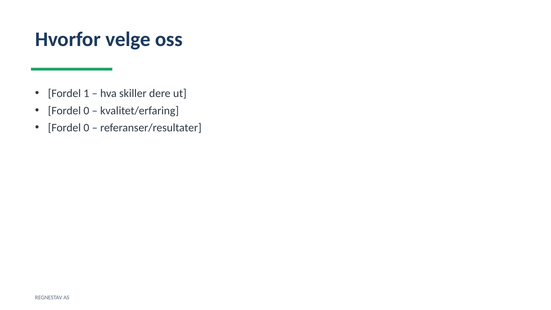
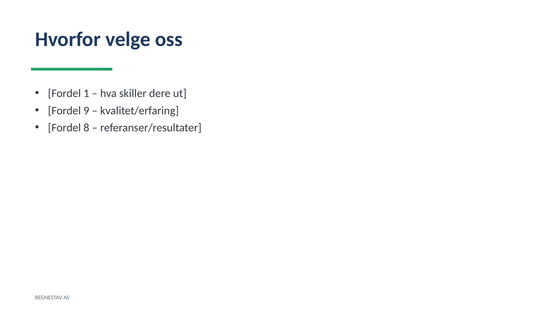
0: 0 -> 9 (86, 111)
0: 0 -> 8 (86, 128)
